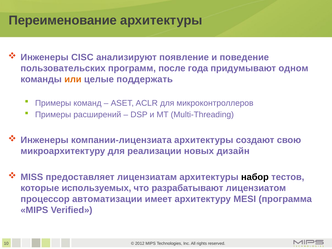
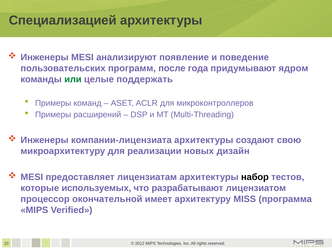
Переименование: Переименование -> Специализацией (63, 20)
Инженеры CISC: CISC -> MESI (82, 57)
одном: одном -> ядром (293, 68)
или colour: orange -> green (73, 79)
MISS: MISS -> MESI (32, 177)
автоматизации: автоматизации -> окончательной (107, 199)
MESI: MESI -> MISS (245, 199)
